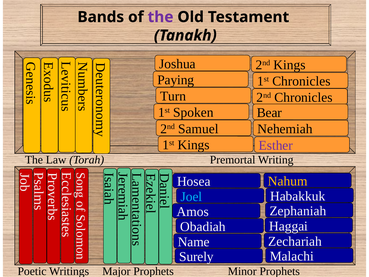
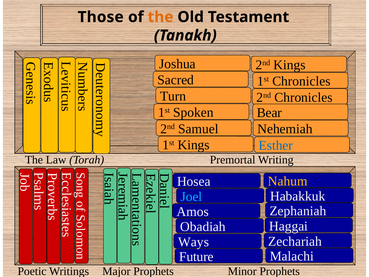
Bands: Bands -> Those (101, 17)
the colour: purple -> orange (161, 17)
Paying: Paying -> Sacred (176, 80)
Esther colour: purple -> blue (276, 145)
Name: Name -> Ways (194, 242)
Surely: Surely -> Future (196, 257)
